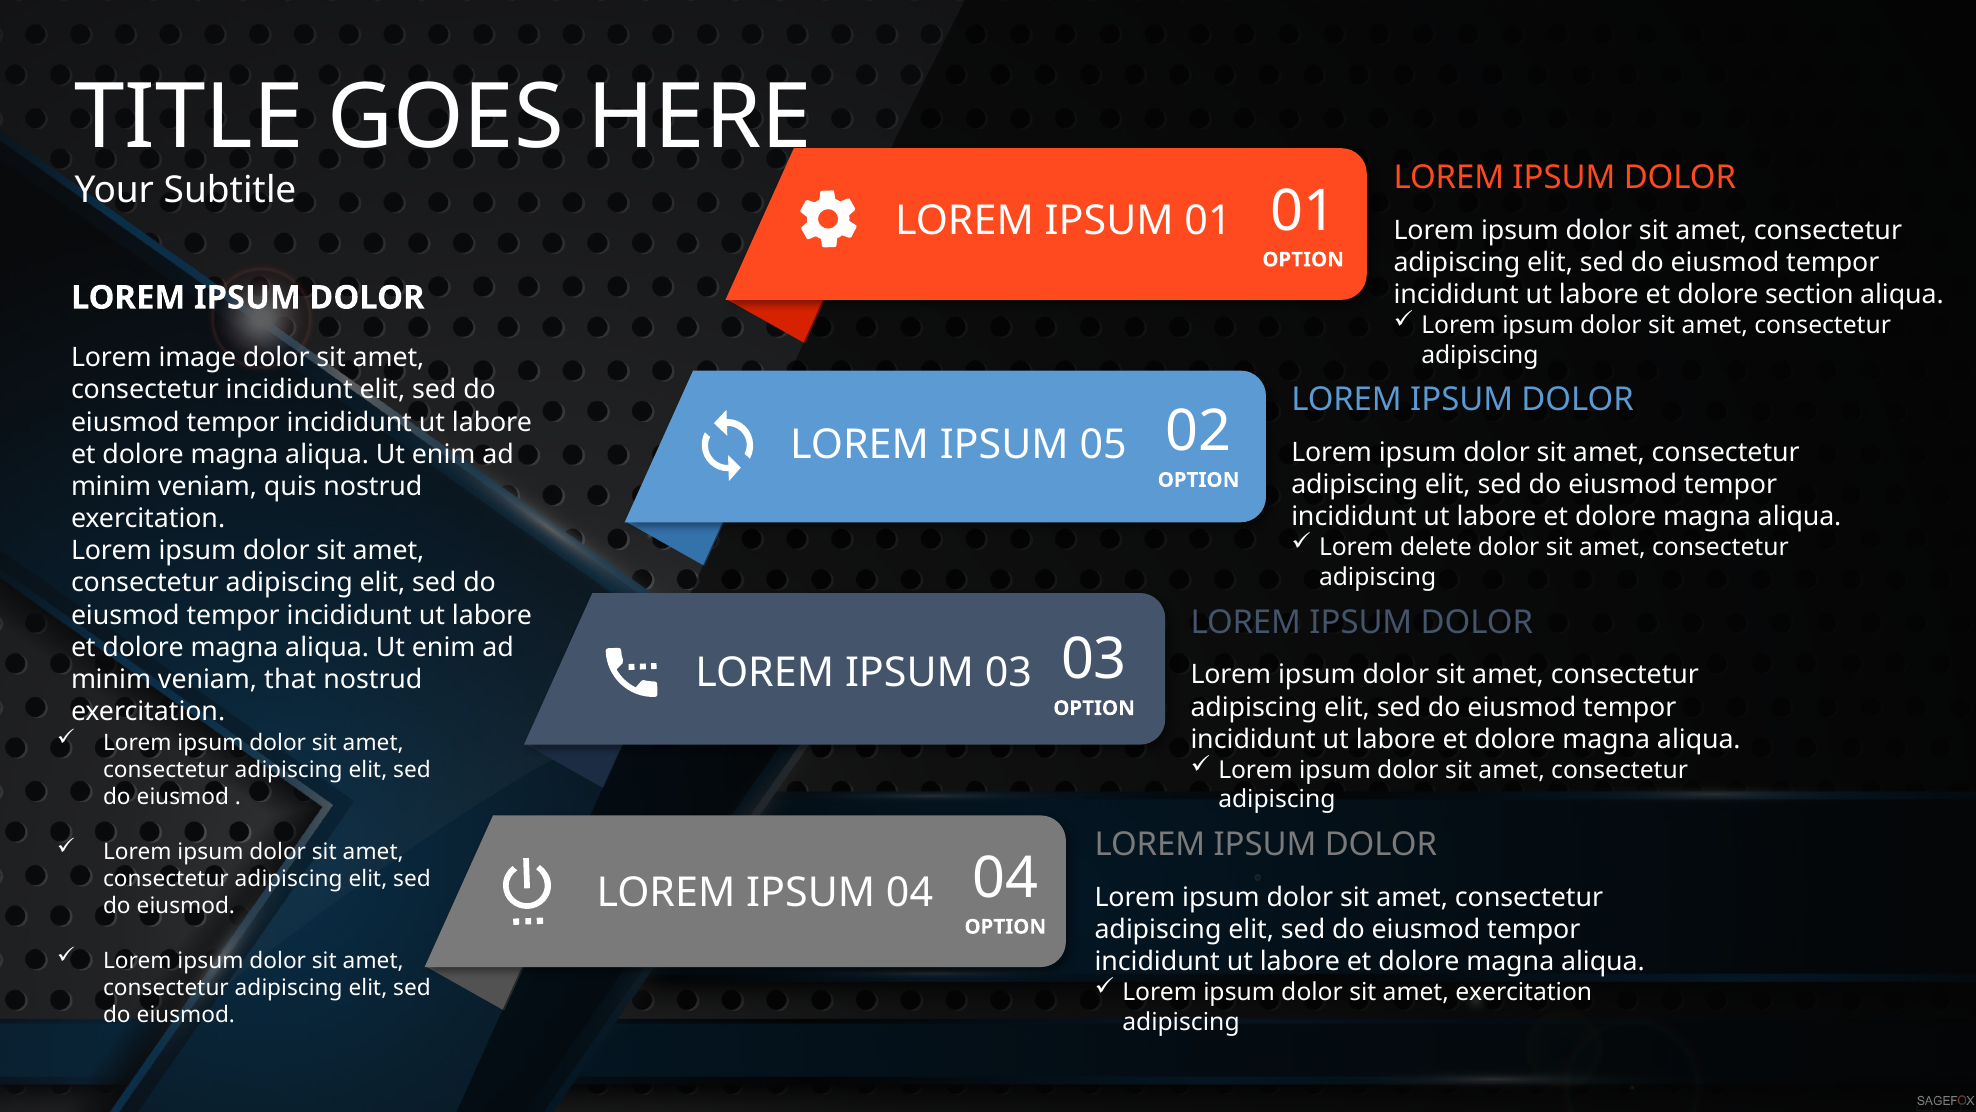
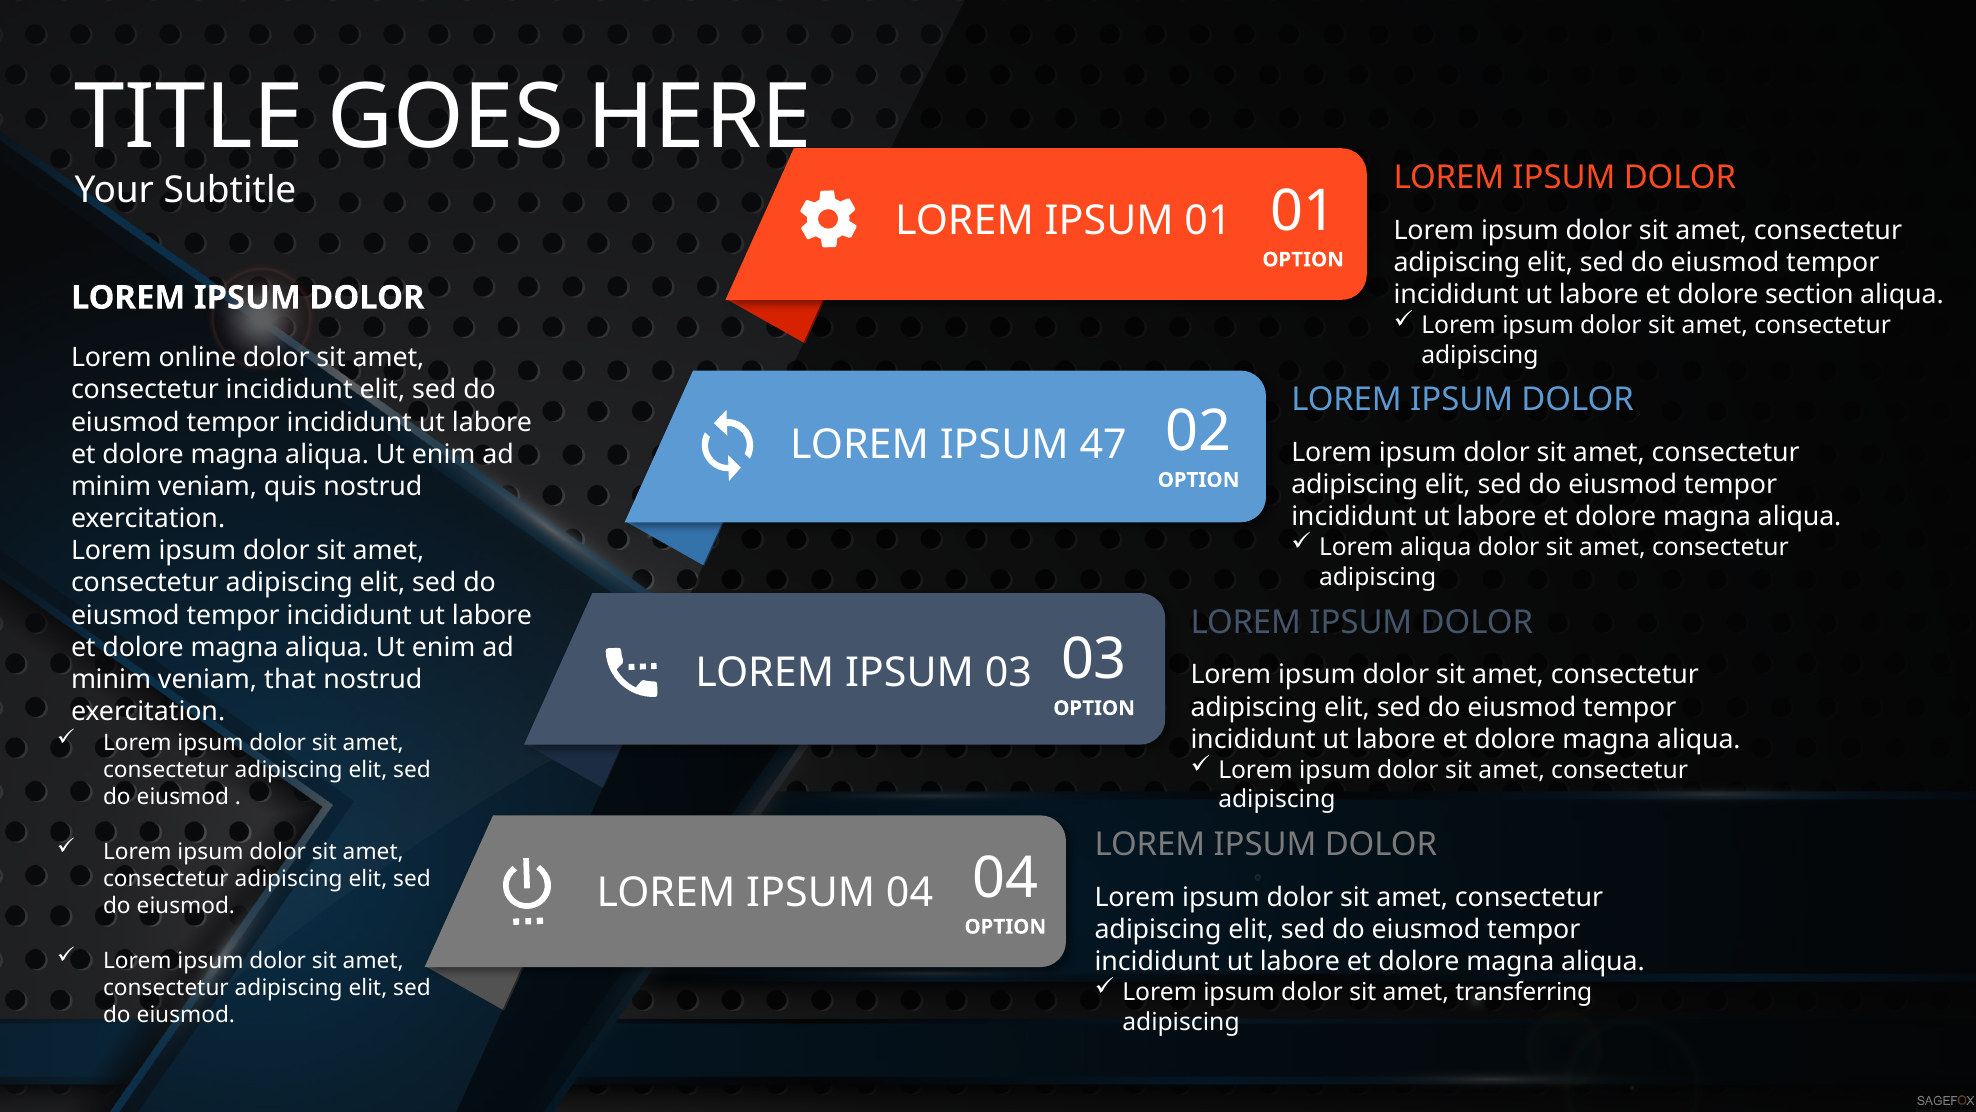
image: image -> online (197, 358)
05: 05 -> 47 (1103, 445)
Lorem delete: delete -> aliqua (1436, 547)
amet exercitation: exercitation -> transferring (1524, 992)
